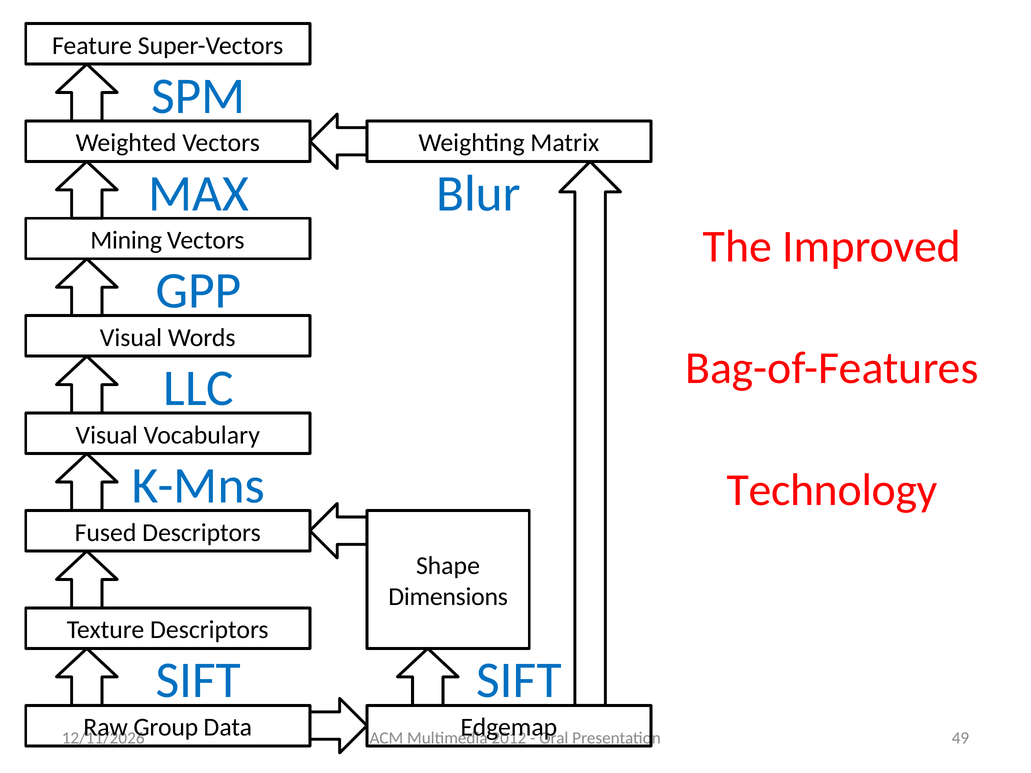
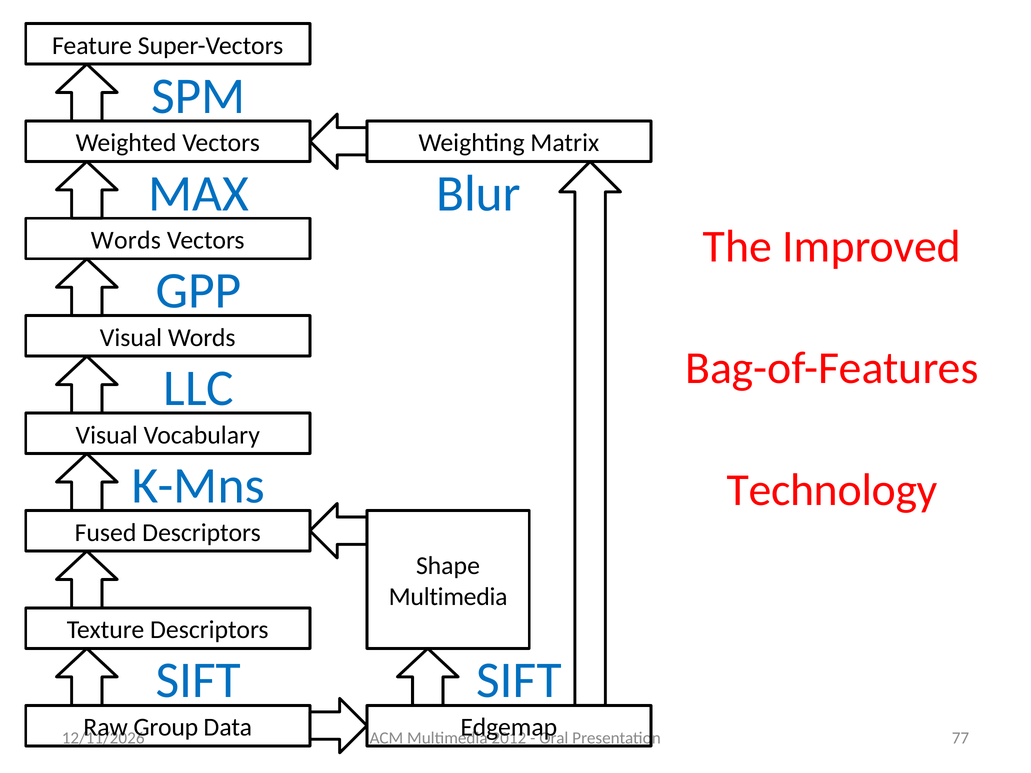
Mining: Mining -> Words (126, 240)
Dimensions: Dimensions -> Multimedia (448, 597)
49: 49 -> 77 (960, 738)
